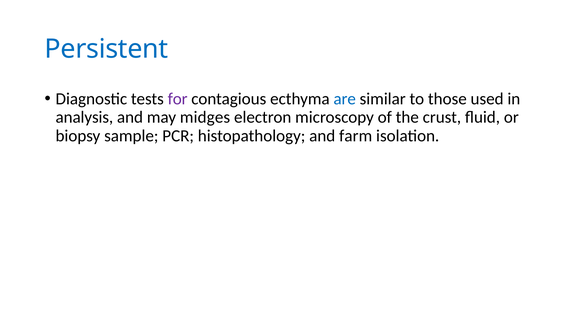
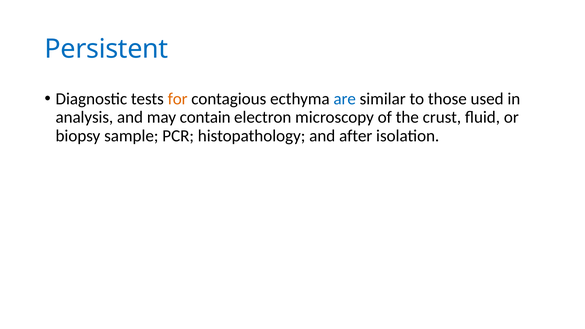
for colour: purple -> orange (178, 99)
midges: midges -> contain (205, 117)
farm: farm -> after (356, 136)
